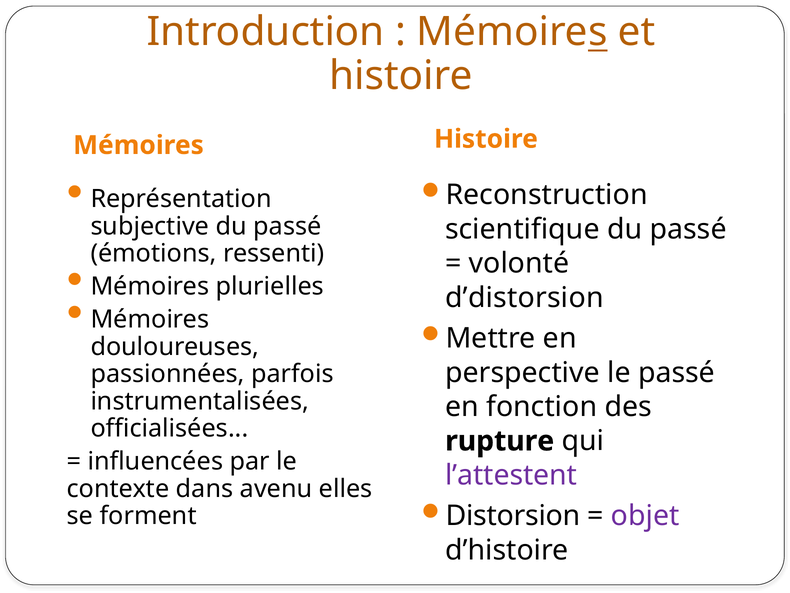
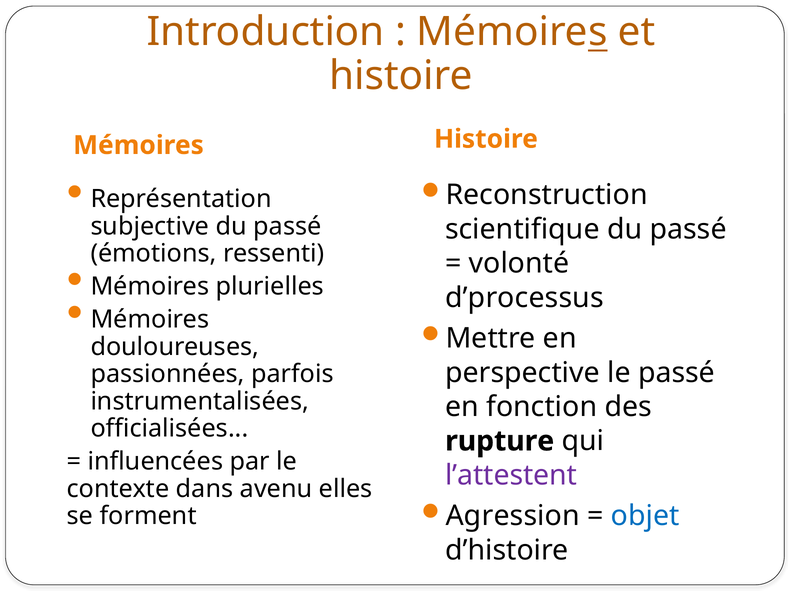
d’distorsion: d’distorsion -> d’processus (524, 297)
Distorsion: Distorsion -> Agression (513, 516)
objet colour: purple -> blue (645, 516)
